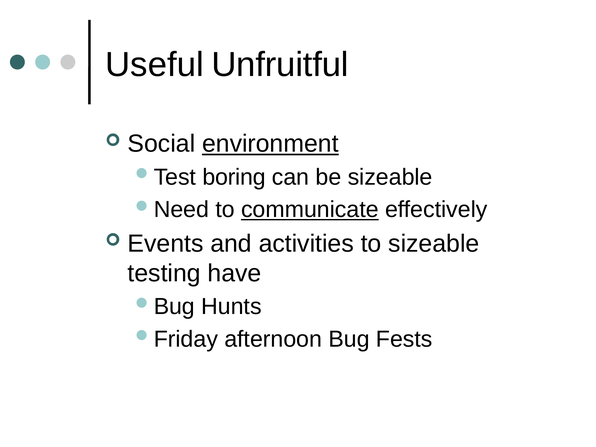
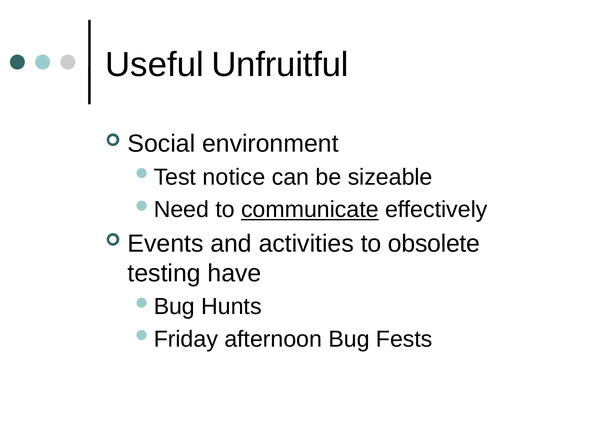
environment underline: present -> none (270, 144)
boring: boring -> notice (234, 177)
to sizeable: sizeable -> obsolete (434, 244)
